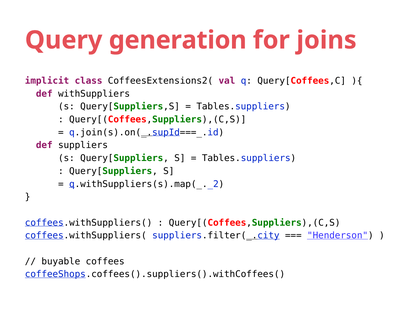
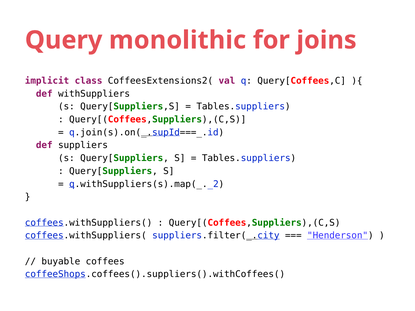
generation: generation -> monolithic (178, 40)
